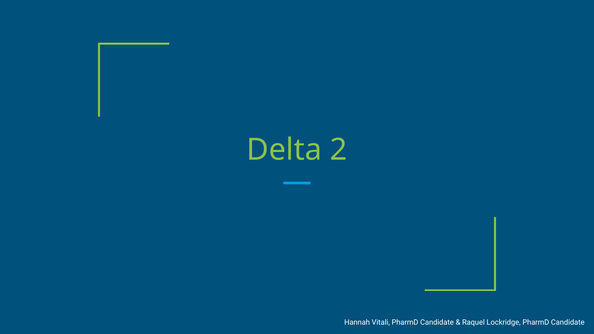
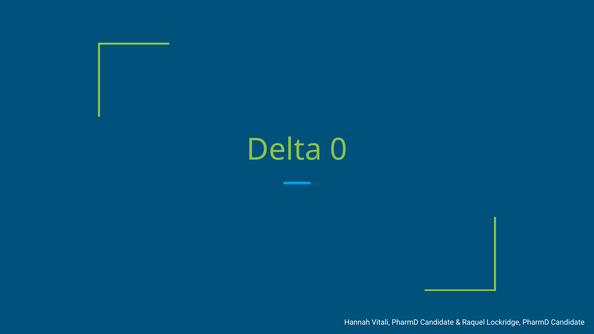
2: 2 -> 0 (339, 150)
